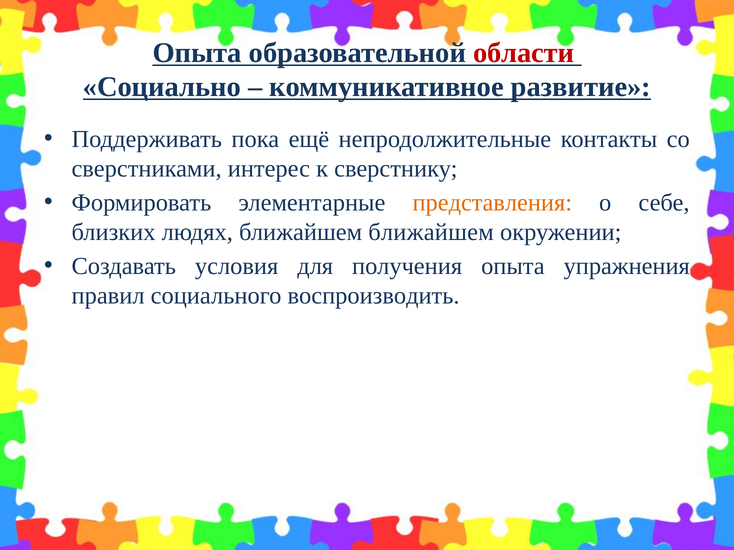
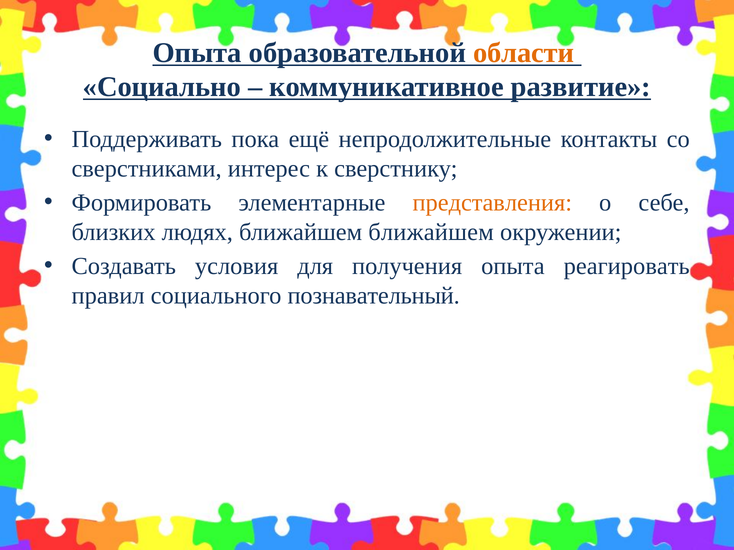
области colour: red -> orange (524, 53)
упражнения: упражнения -> реагировать (627, 266)
воспроизводить: воспроизводить -> познавательный (374, 296)
